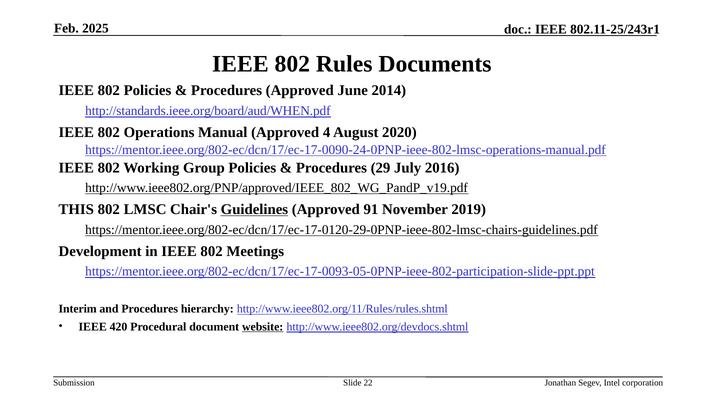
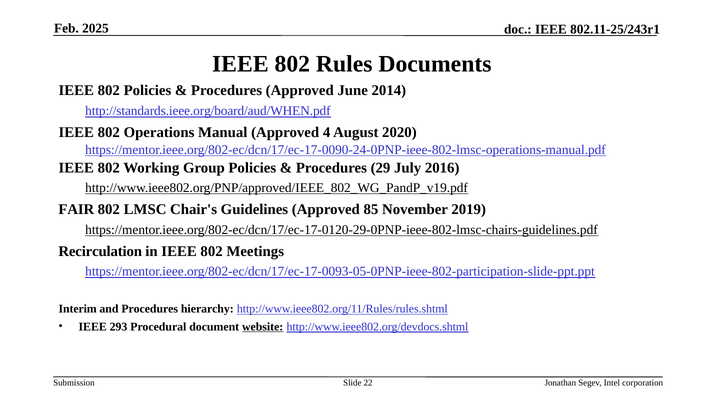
THIS: THIS -> FAIR (76, 210)
Guidelines underline: present -> none (254, 210)
91: 91 -> 85 (371, 210)
Development: Development -> Recirculation (100, 251)
420: 420 -> 293 (119, 327)
